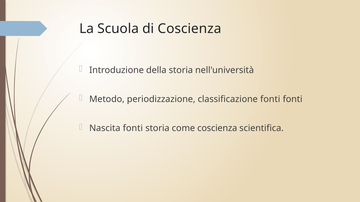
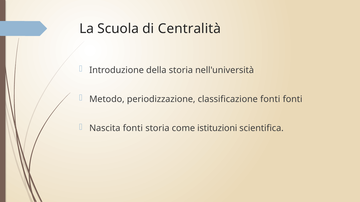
di Coscienza: Coscienza -> Centralità (189, 29)
come coscienza: coscienza -> istituzioni (217, 129)
